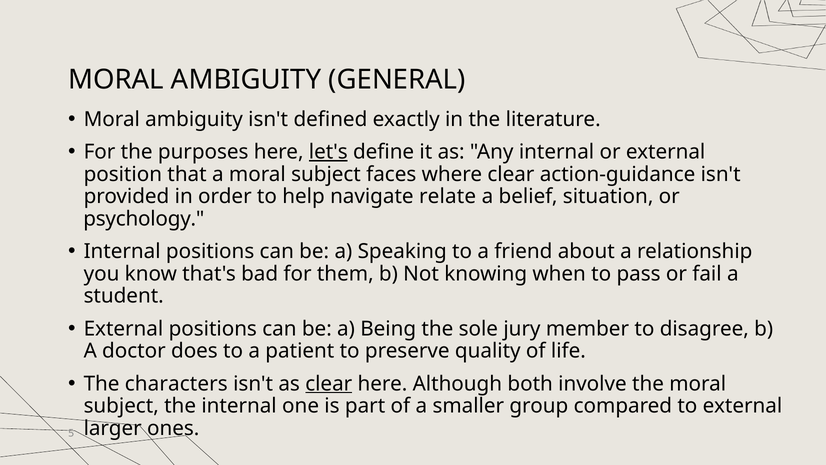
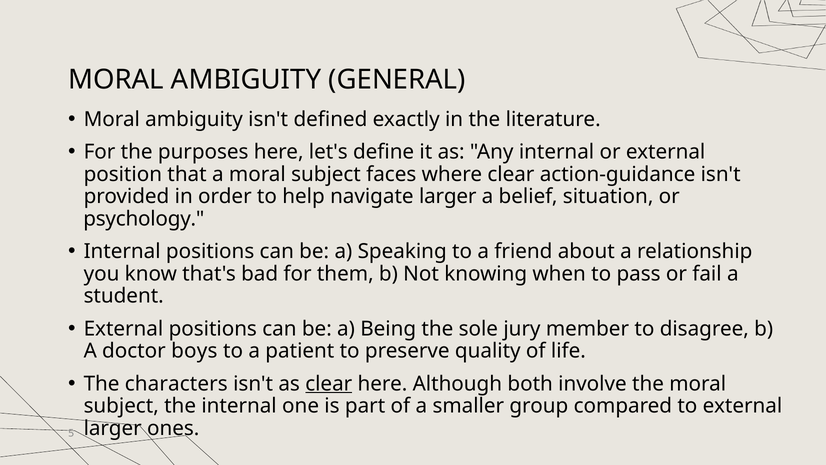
let's underline: present -> none (328, 152)
navigate relate: relate -> larger (448, 196)
does: does -> boys (194, 351)
